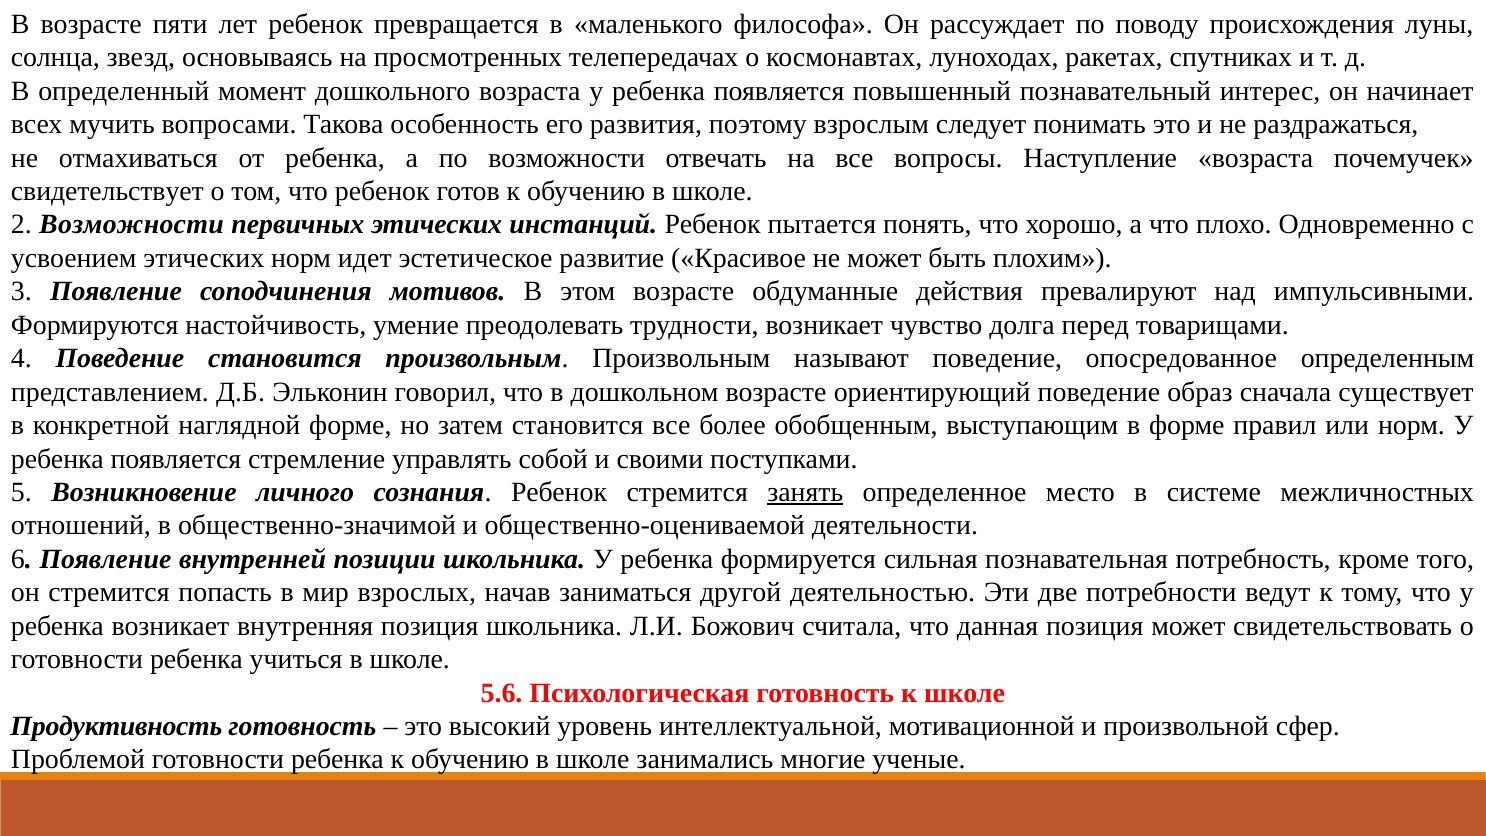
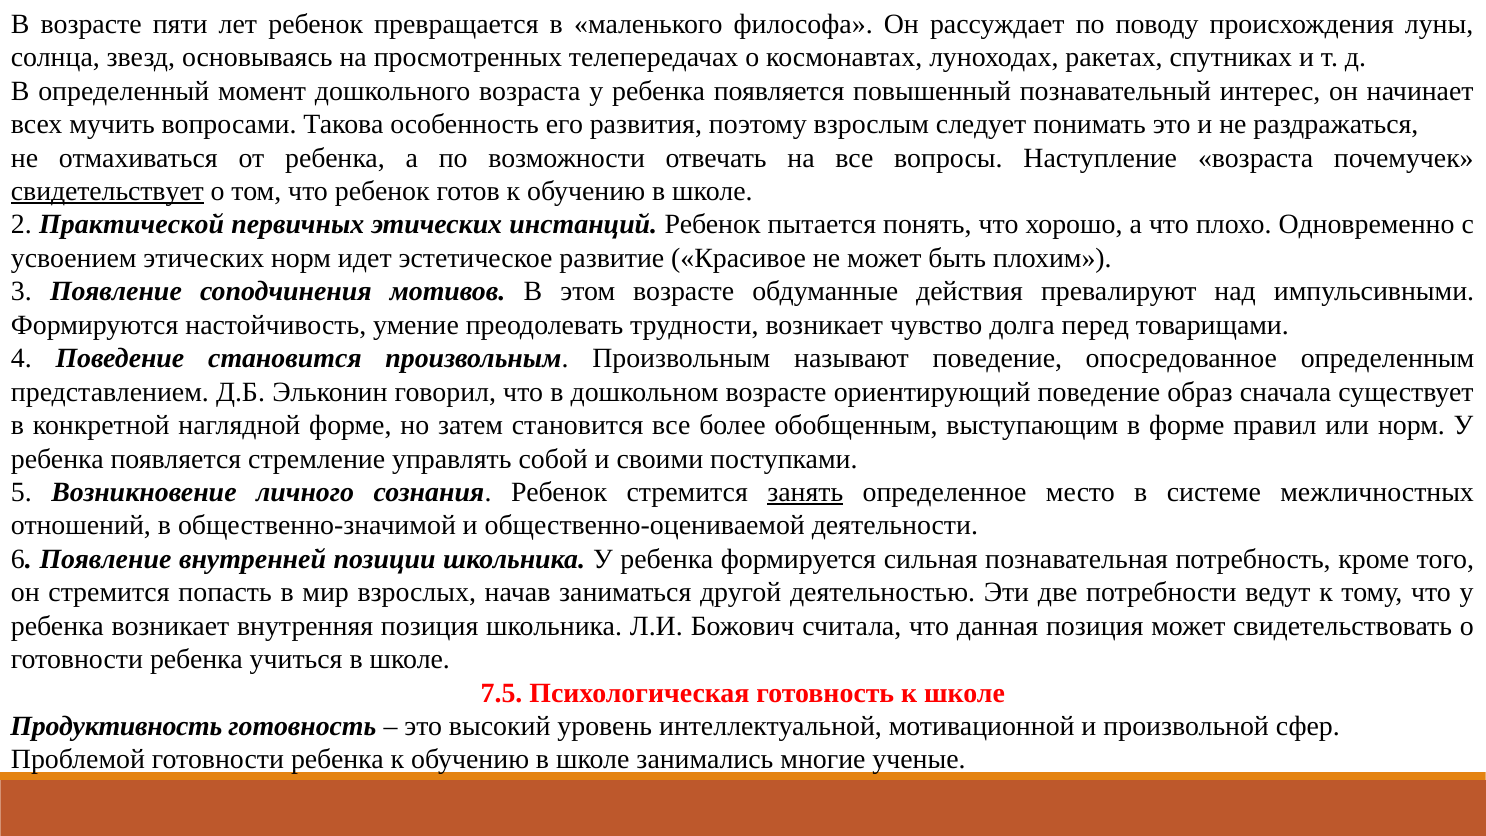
свидетельствует underline: none -> present (107, 191)
2 Возможности: Возможности -> Практической (132, 225)
5.6: 5.6 -> 7.5 (502, 693)
